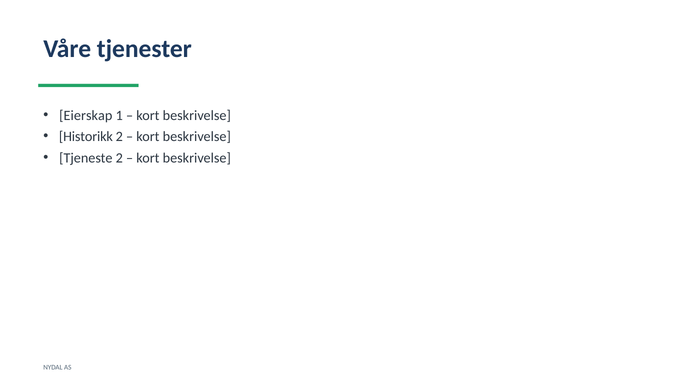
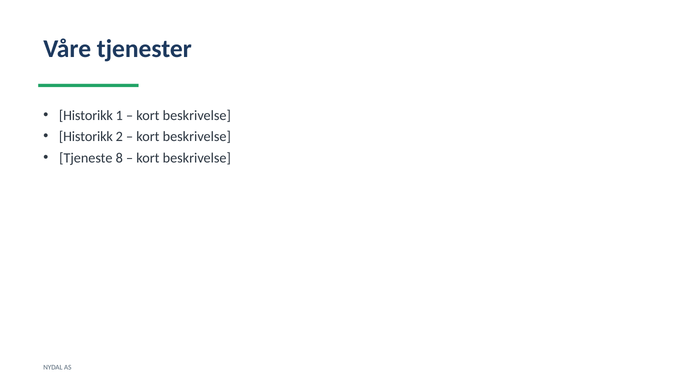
Eierskap: Eierskap -> Historikk (86, 115)
Tjeneste 2: 2 -> 8 (119, 158)
